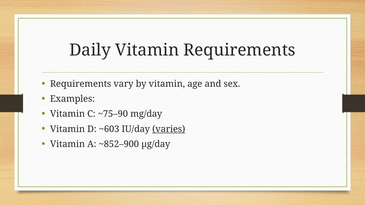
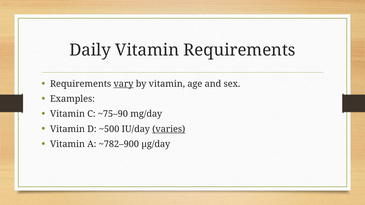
vary underline: none -> present (123, 84)
~603: ~603 -> ~500 (109, 129)
~852–900: ~852–900 -> ~782–900 (119, 144)
